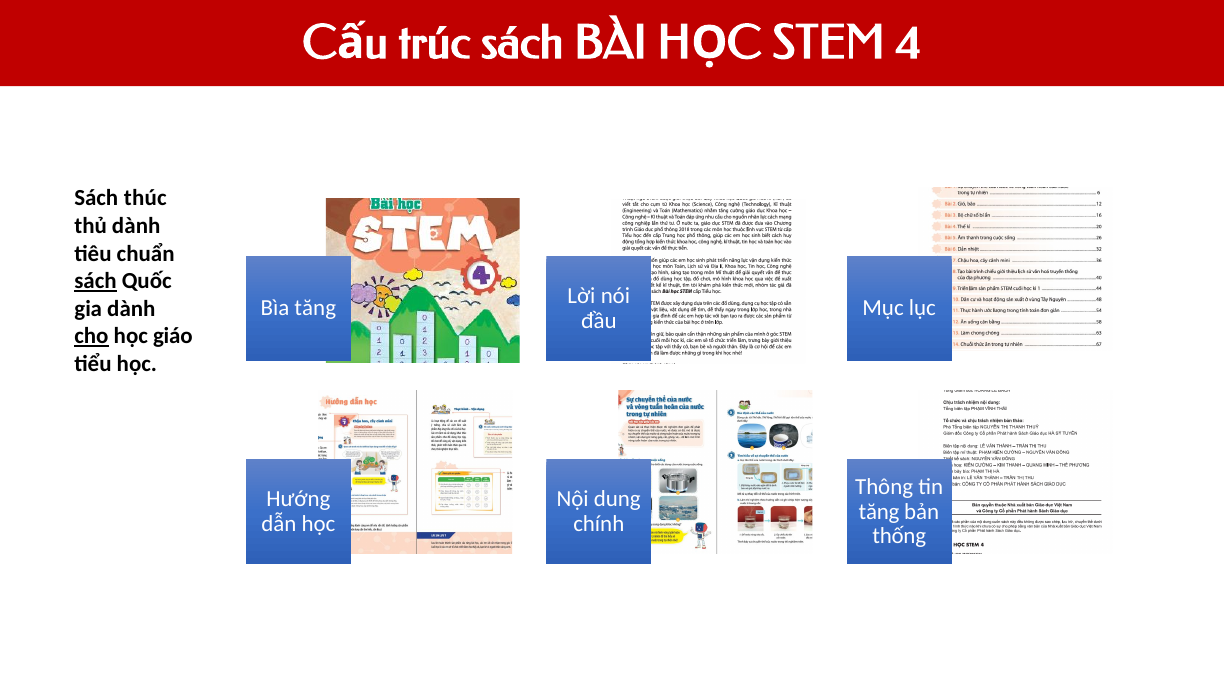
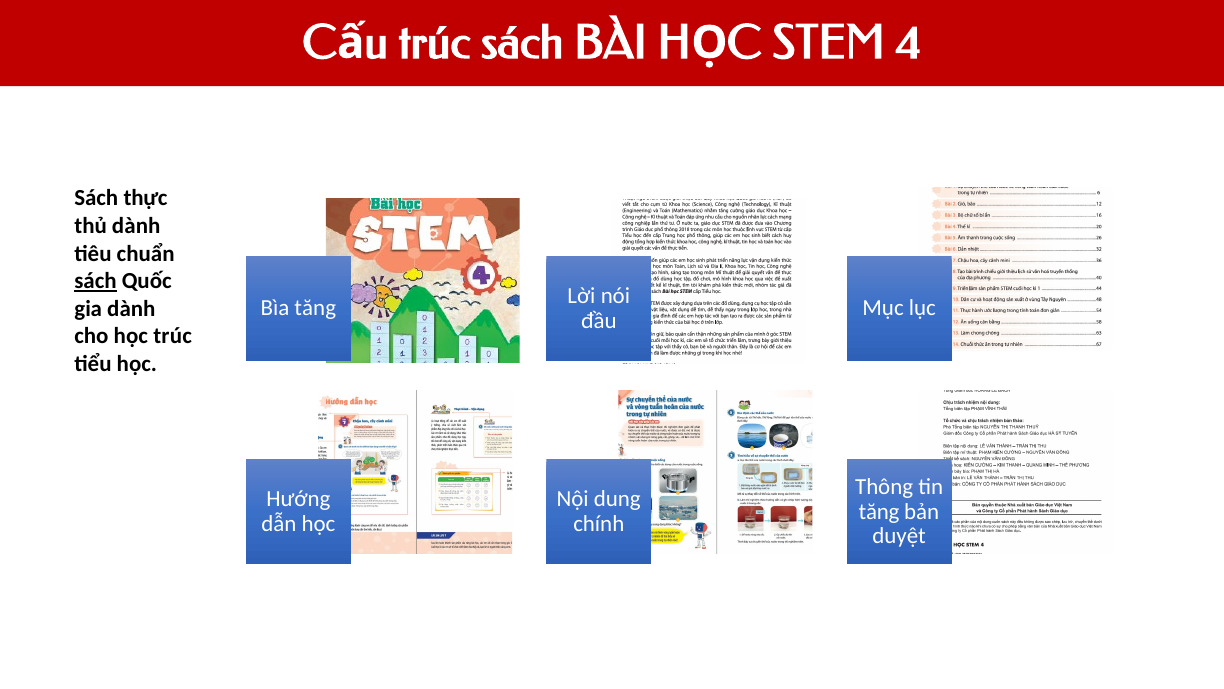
thúc: thúc -> thực (146, 198)
cho underline: present -> none (91, 336)
học giáo: giáo -> trúc (173, 336)
thống: thống -> duyệt (899, 536)
